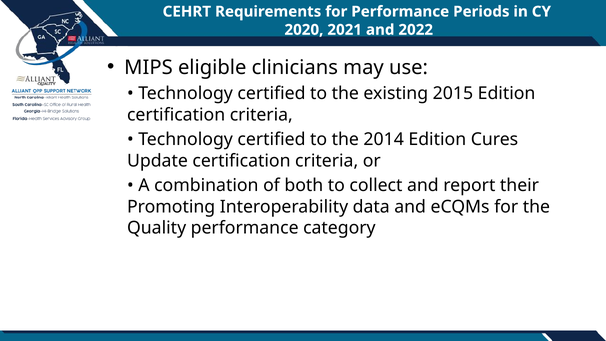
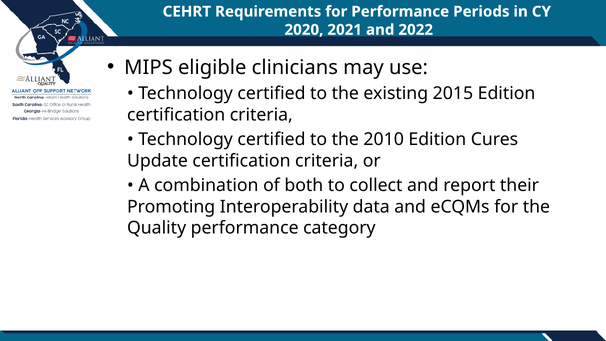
2014: 2014 -> 2010 (384, 139)
